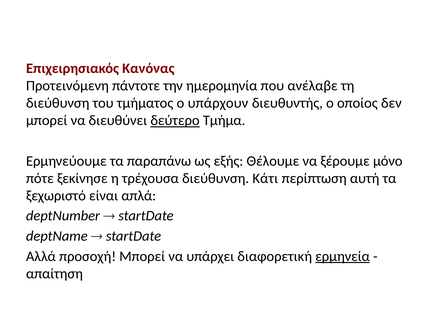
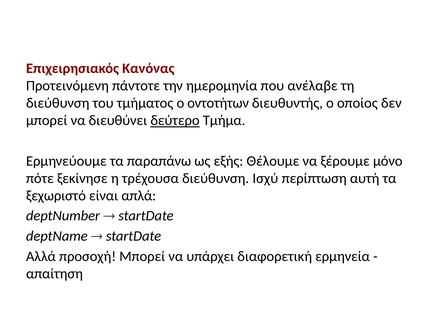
υπάρχουν: υπάρχουν -> οντοτήτων (218, 103)
Κάτι: Κάτι -> Ισχύ (265, 179)
ερμηνεία underline: present -> none (343, 257)
